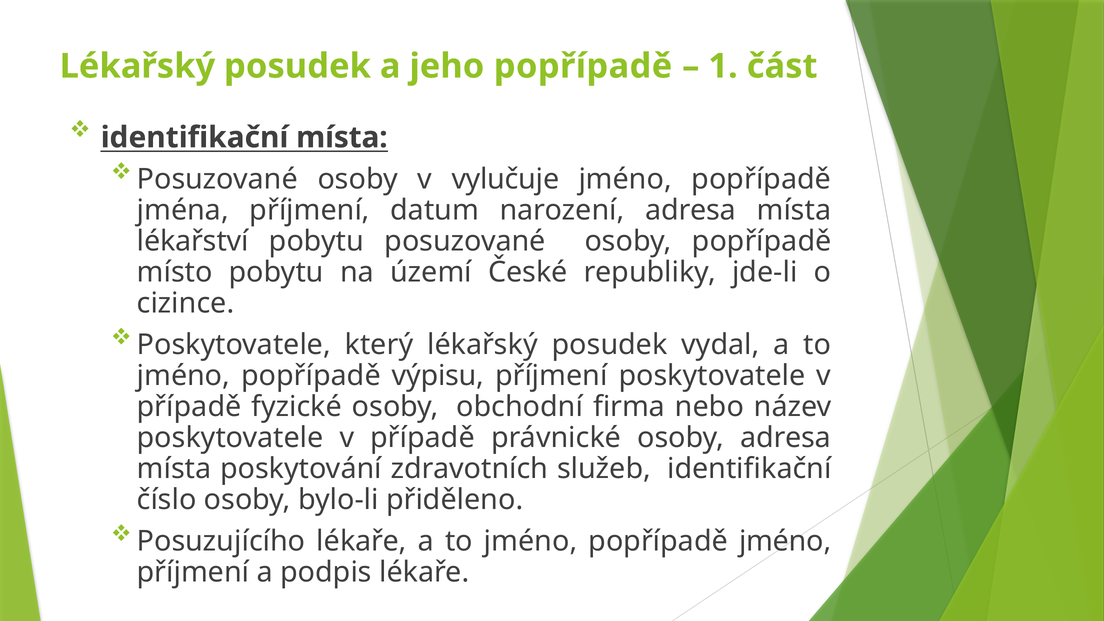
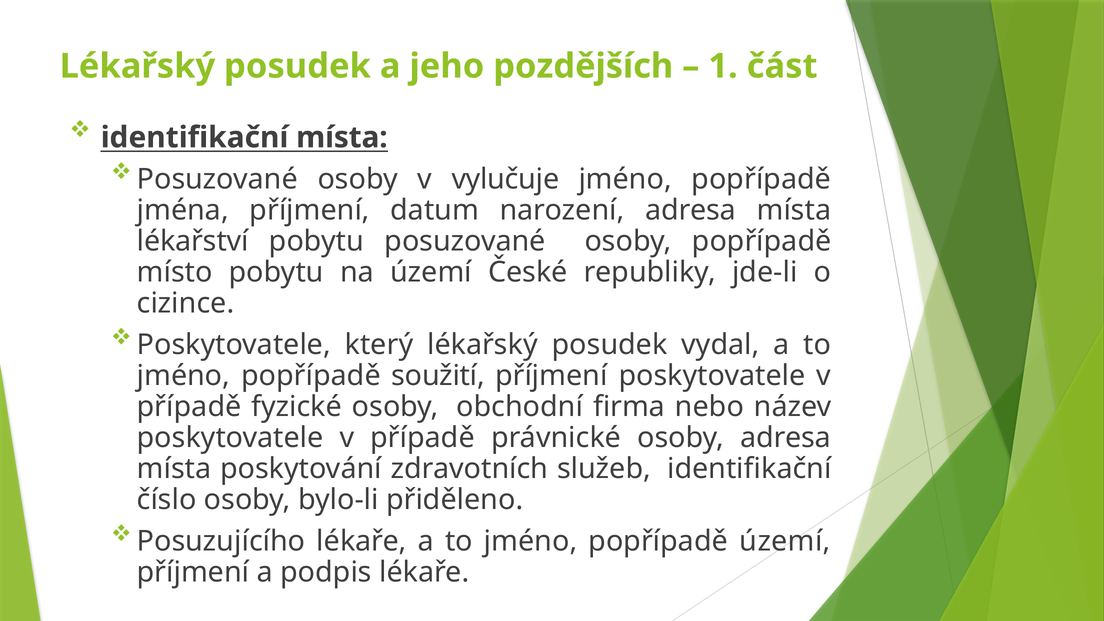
jeho popřípadě: popřípadě -> pozdějších (583, 66)
výpisu: výpisu -> soužití (438, 376)
popřípadě jméno: jméno -> území (785, 541)
